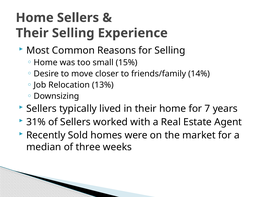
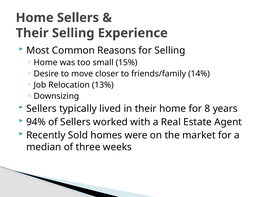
7: 7 -> 8 (207, 109)
31%: 31% -> 94% (36, 122)
